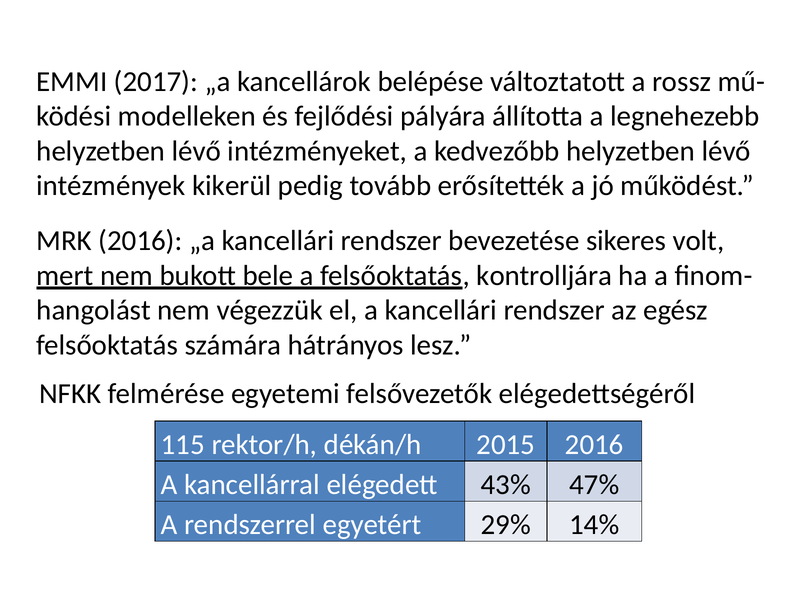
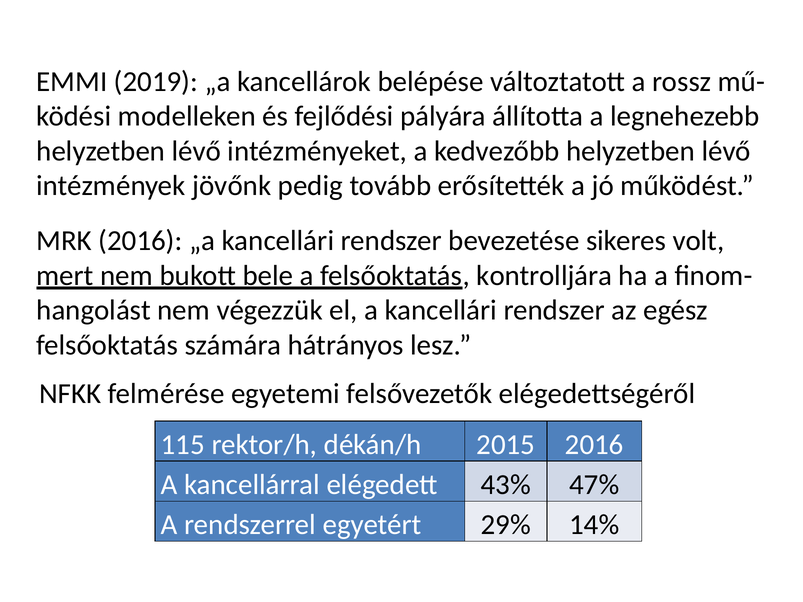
2017: 2017 -> 2019 (156, 82)
kikerül: kikerül -> jövőnk (232, 186)
